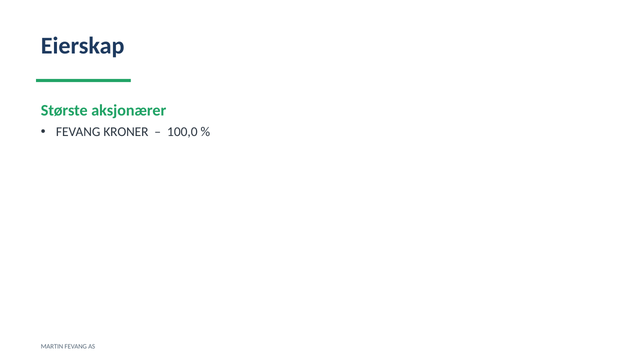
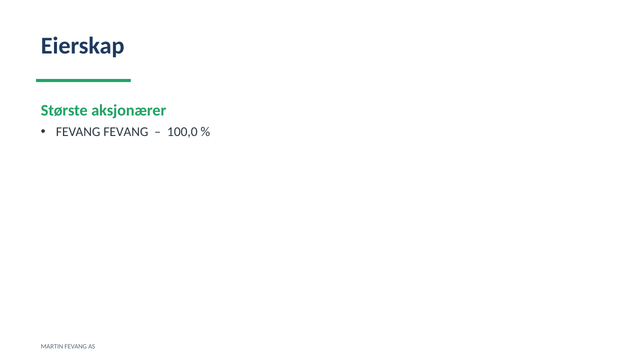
FEVANG KRONER: KRONER -> FEVANG (126, 132)
